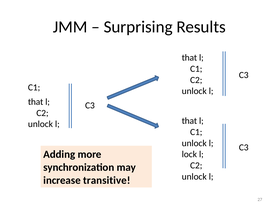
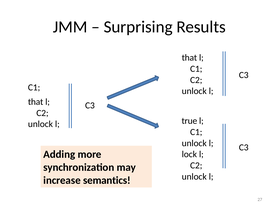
that: that -> true (189, 121)
transitive: transitive -> semantics (107, 181)
